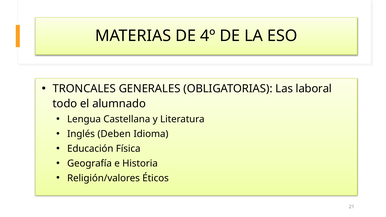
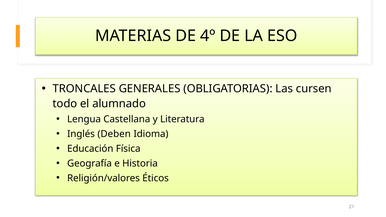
laboral: laboral -> cursen (314, 89)
